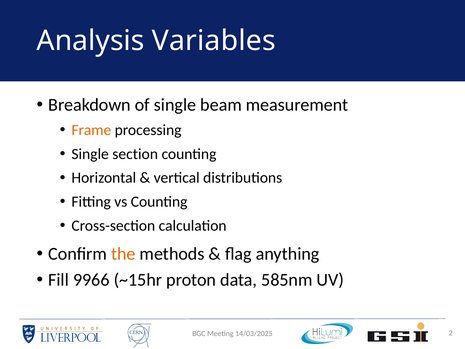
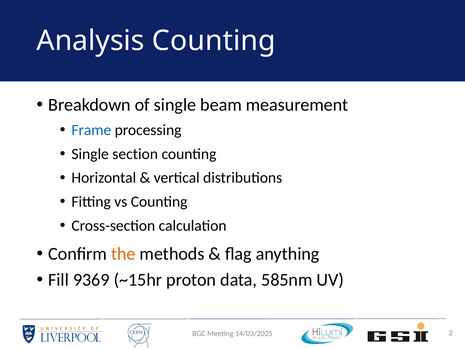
Analysis Variables: Variables -> Counting (214, 41)
Frame colour: orange -> blue (91, 130)
9966: 9966 -> 9369 (91, 280)
